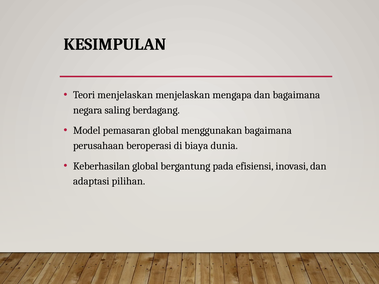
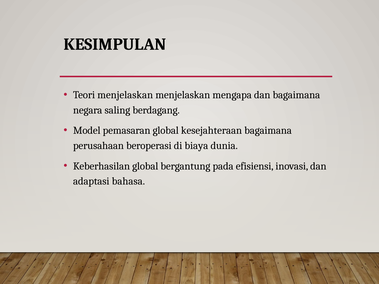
menggunakan: menggunakan -> kesejahteraan (211, 131)
pilihan: pilihan -> bahasa (128, 181)
